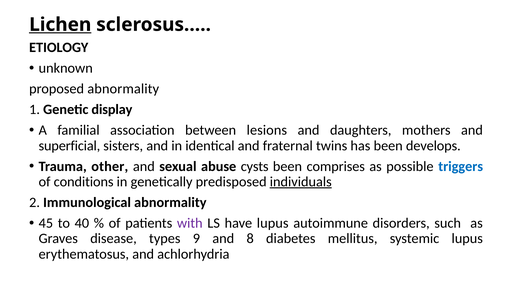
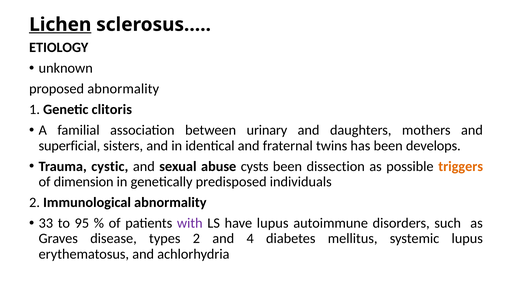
display: display -> clitoris (112, 110)
lesions: lesions -> urinary (267, 130)
other: other -> cystic (110, 166)
comprises: comprises -> dissection (336, 166)
triggers colour: blue -> orange (461, 166)
conditions: conditions -> dimension (84, 182)
individuals underline: present -> none (301, 182)
45: 45 -> 33 (46, 223)
40: 40 -> 95 (82, 223)
types 9: 9 -> 2 (196, 239)
8: 8 -> 4 (250, 239)
